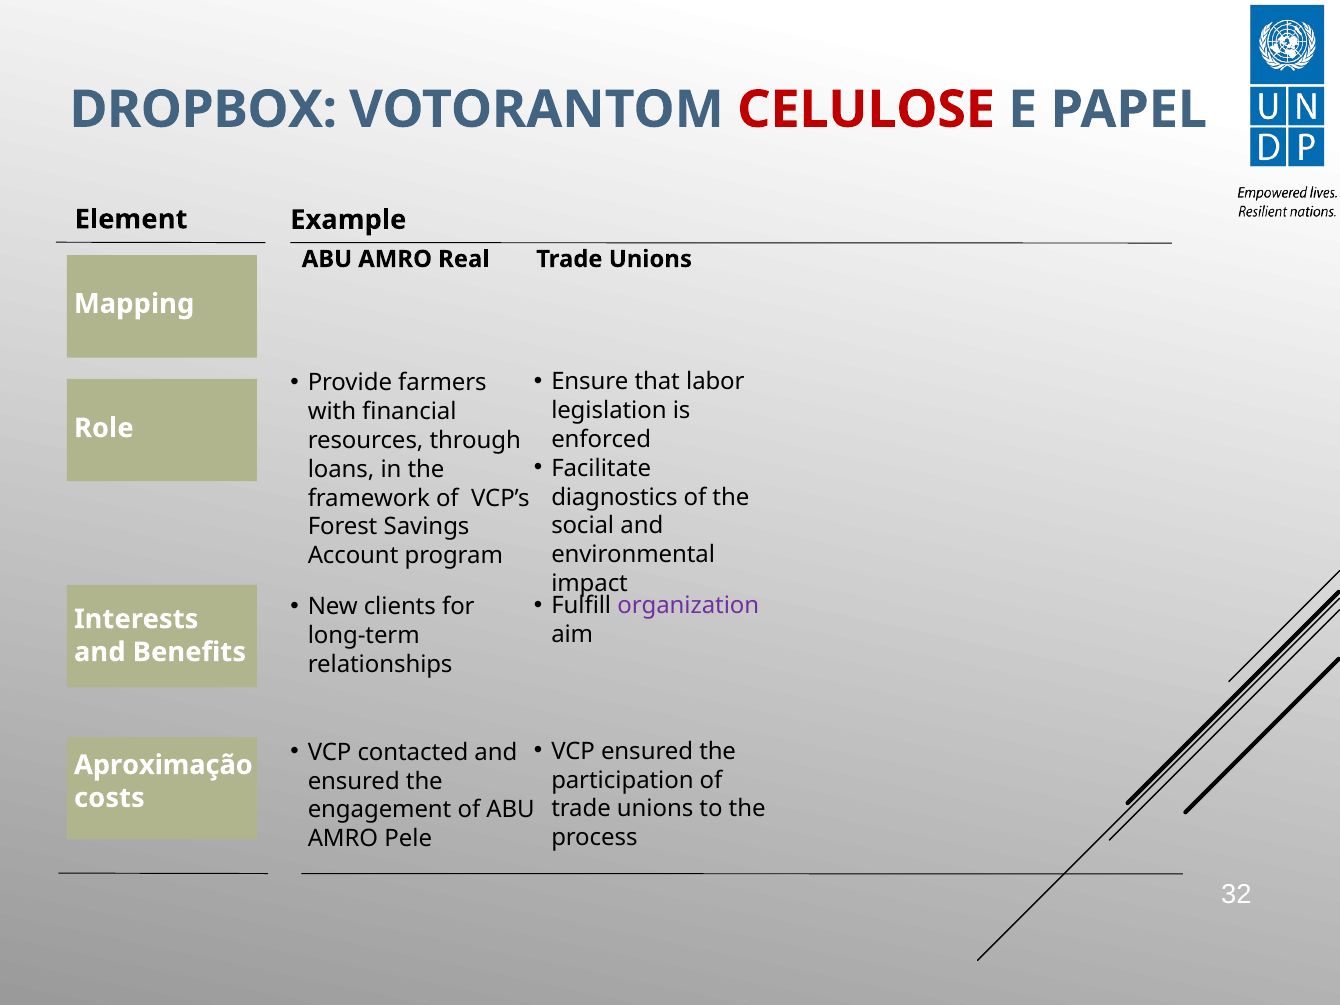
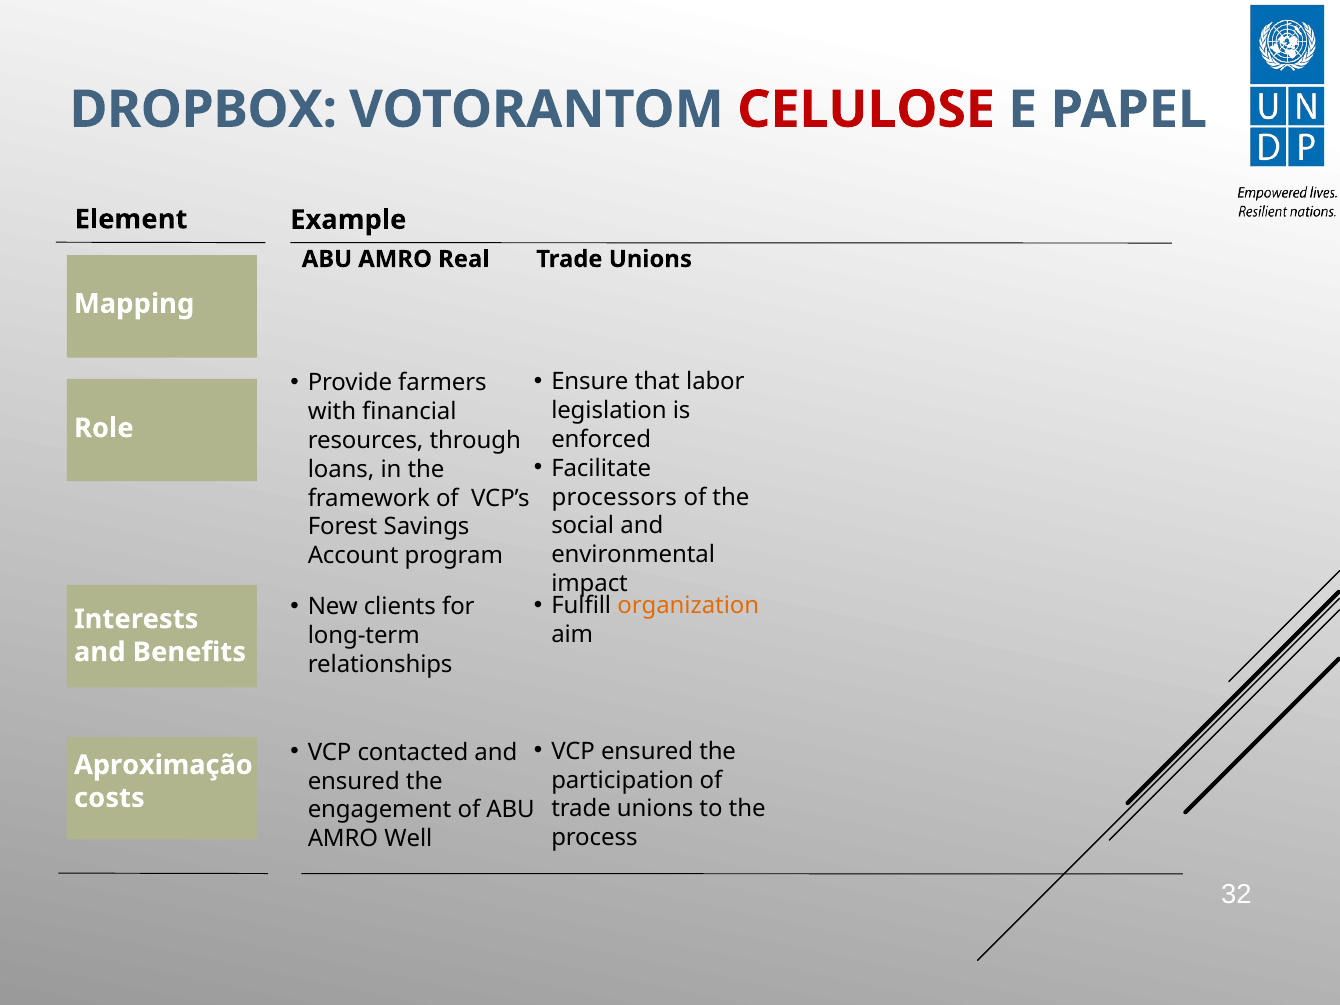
diagnostics: diagnostics -> processors (614, 497)
organization colour: purple -> orange (688, 606)
Pele: Pele -> Well (408, 839)
